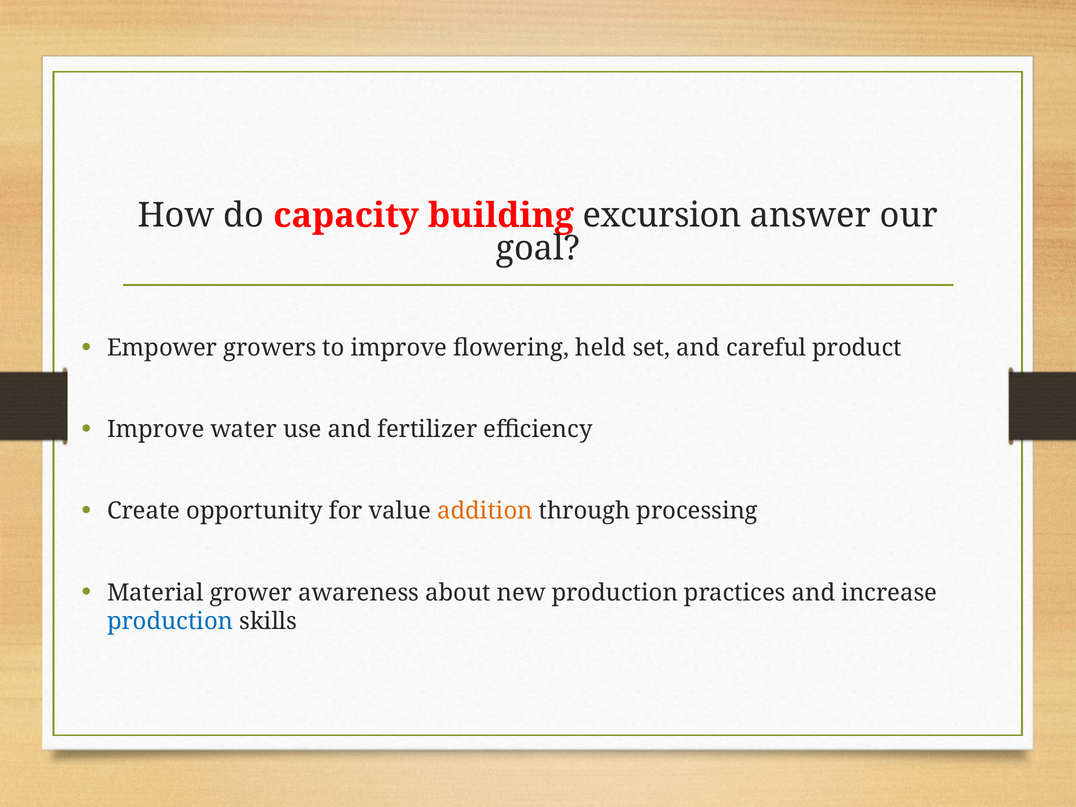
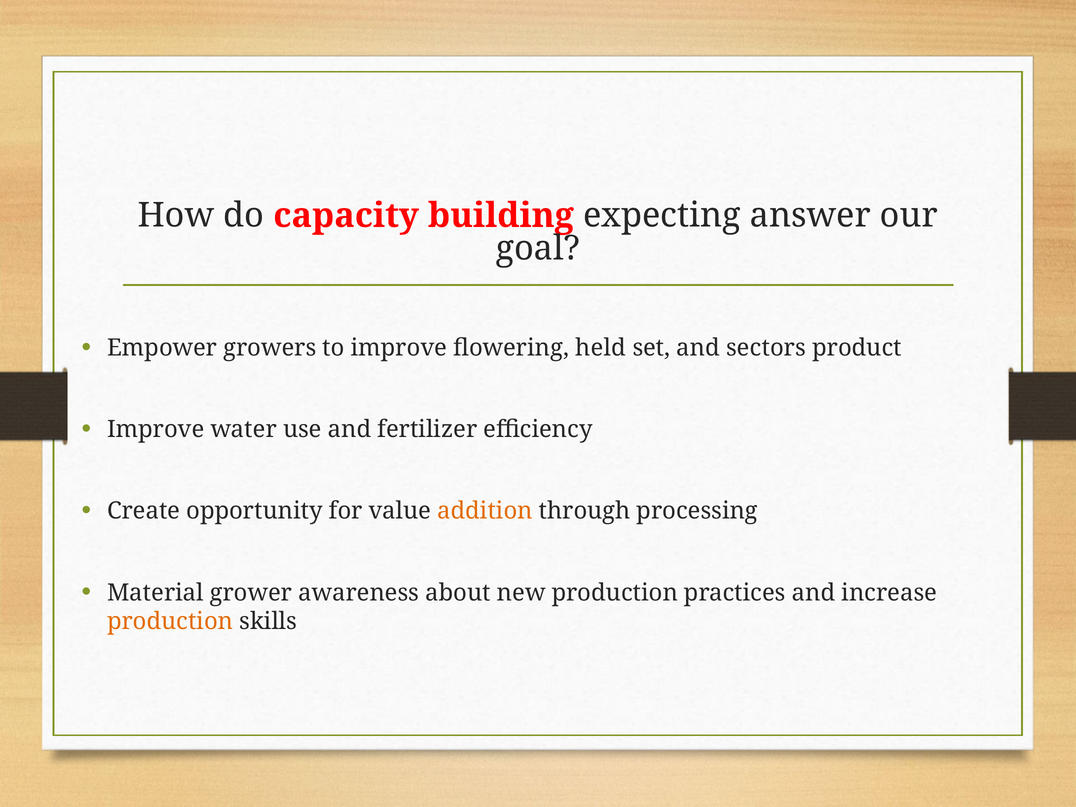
excursion: excursion -> expecting (662, 216)
careful: careful -> sectors (766, 348)
production colour: blue -> orange (170, 621)
